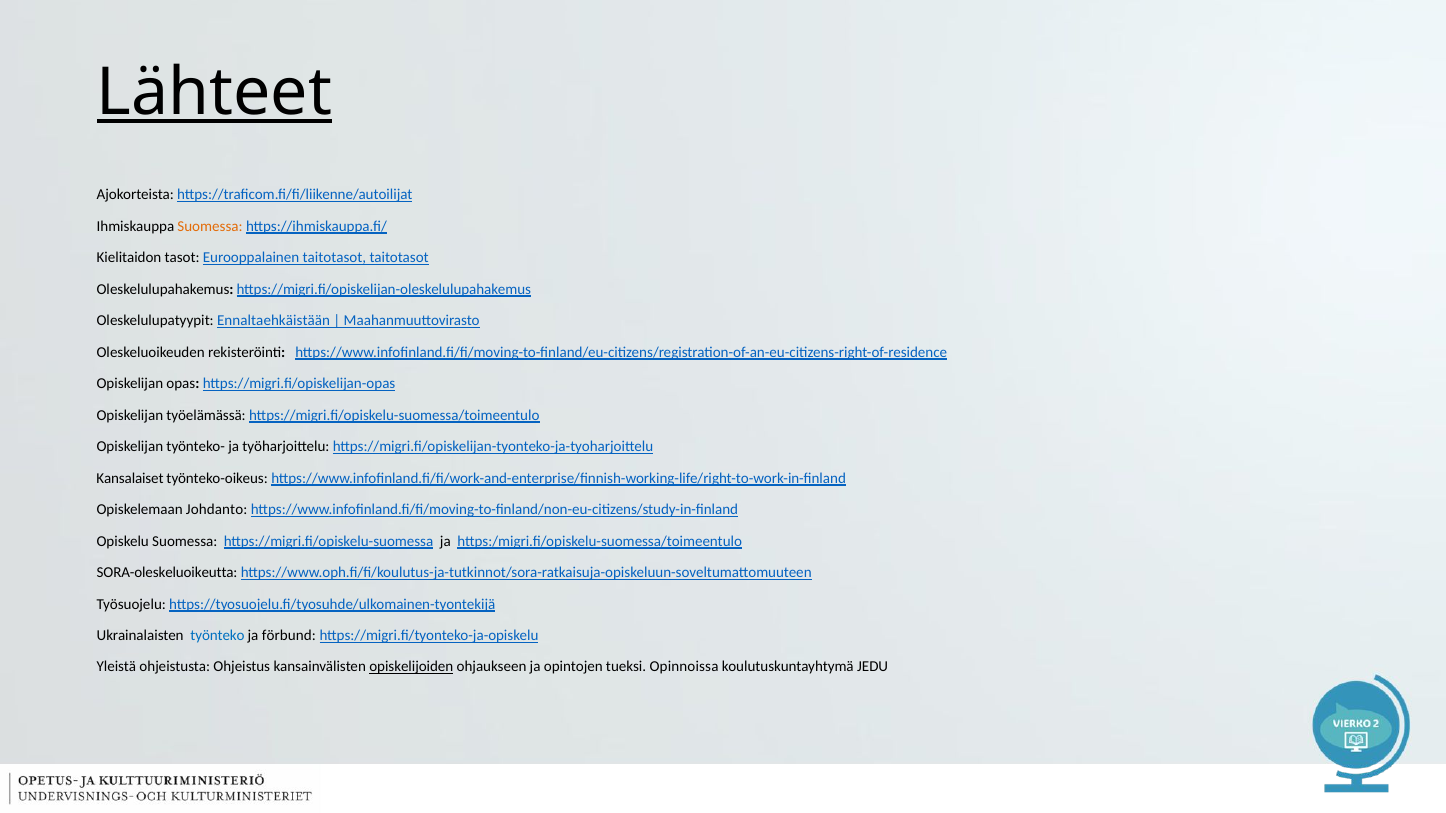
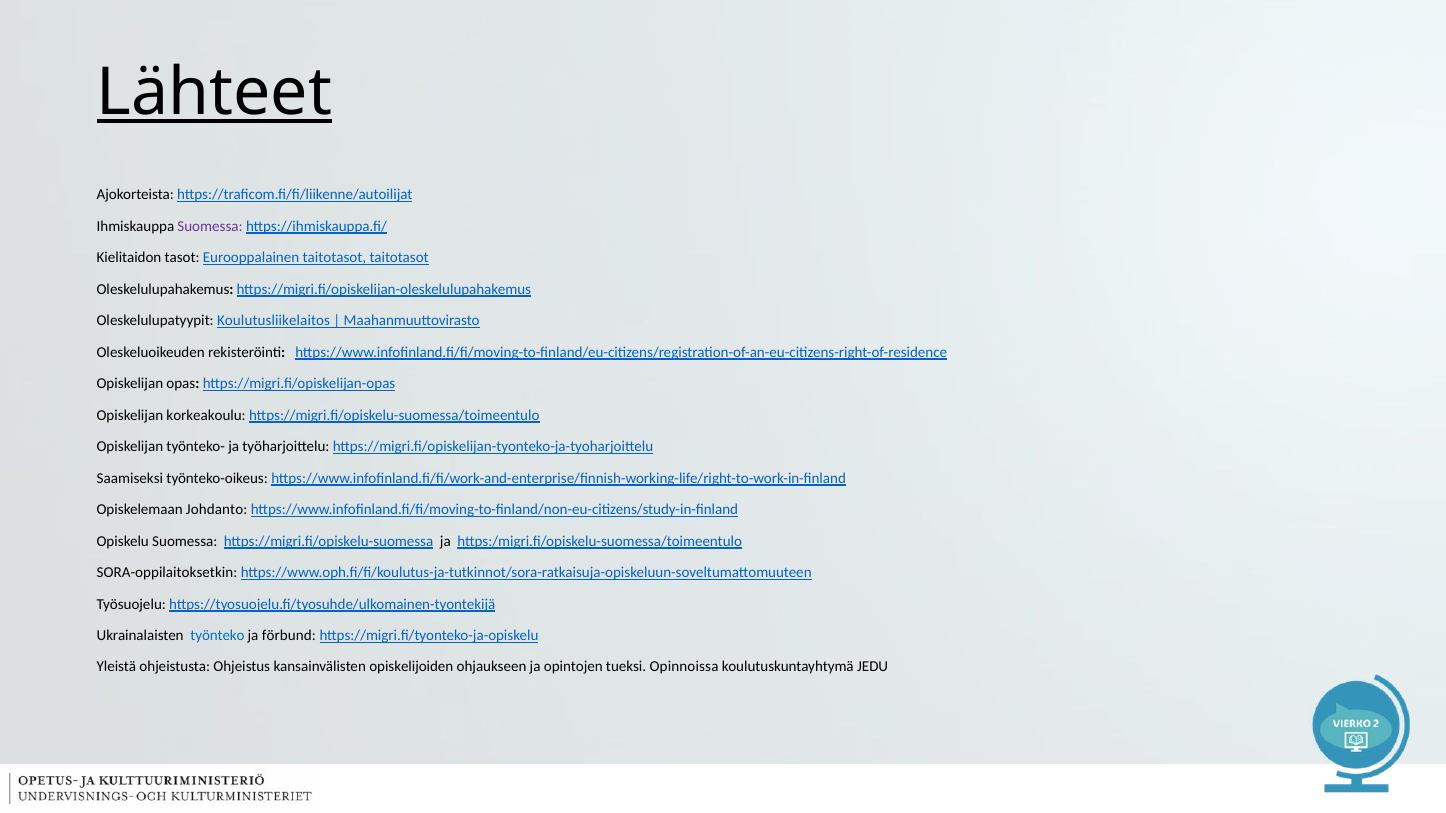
Suomessa colour: orange -> purple (210, 226)
Ennaltaehkäistään: Ennaltaehkäistään -> Koulutusliikelaitos (274, 321)
työelämässä: työelämässä -> korkeakoulu (206, 415)
Kansalaiset: Kansalaiset -> Saamiseksi (130, 478)
SORA-oleskeluoikeutta: SORA-oleskeluoikeutta -> SORA-oppilaitoksetkin (167, 573)
opiskelijoiden underline: present -> none (411, 667)
